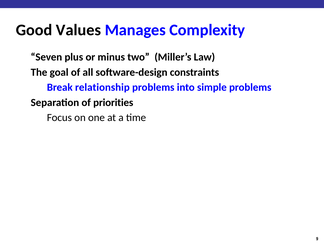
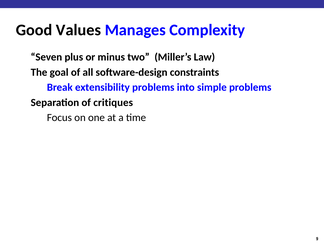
relationship: relationship -> extensibility (102, 87)
priorities: priorities -> critiques (113, 102)
